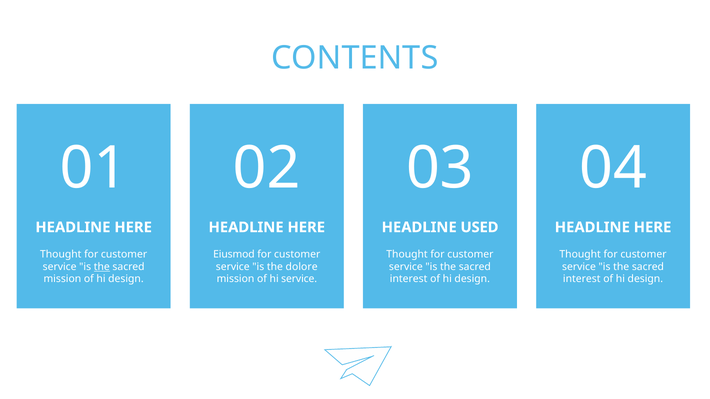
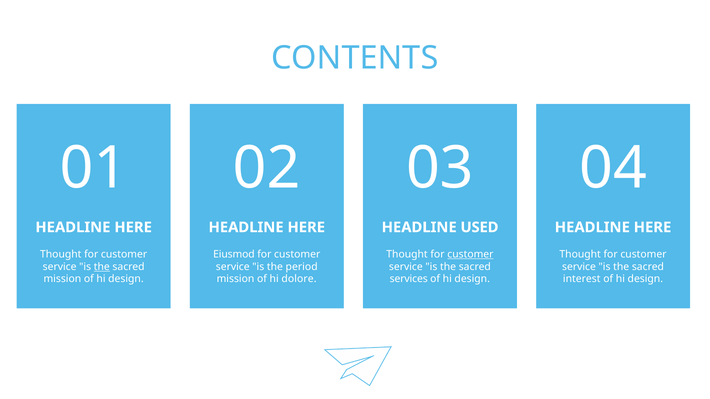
customer underline: none -> present (470, 254)
dolore: dolore -> period (302, 267)
hi service: service -> dolore (299, 279)
interest: interest -> services (409, 279)
